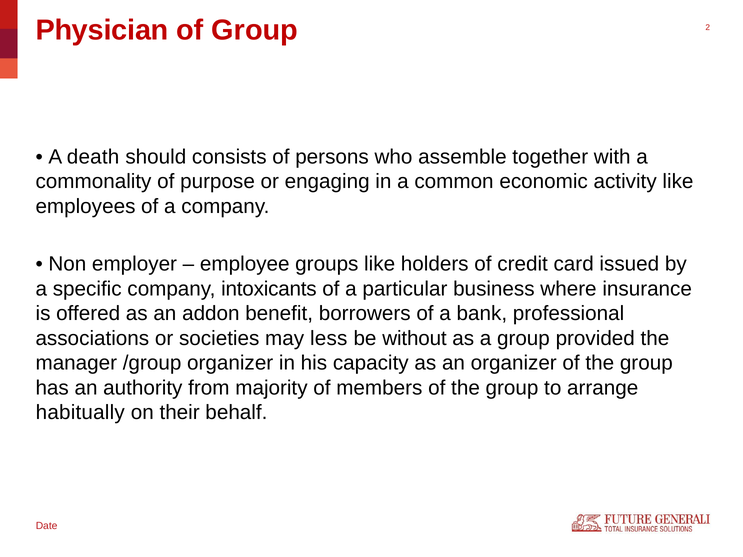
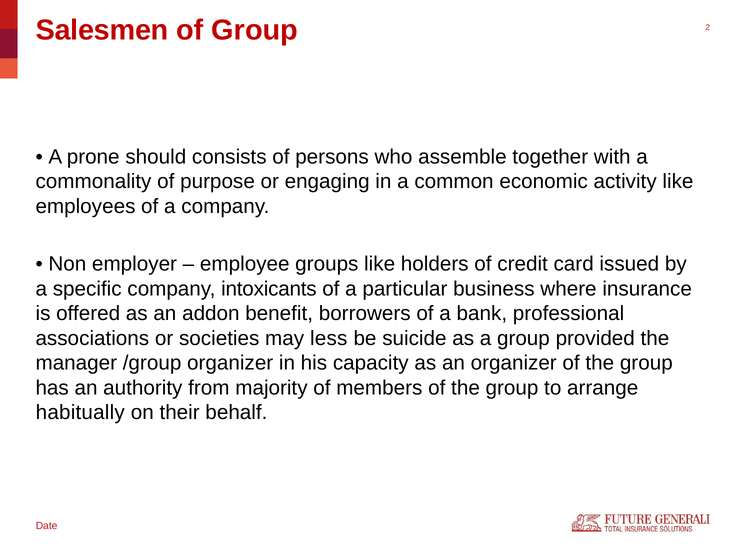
Physician: Physician -> Salesmen (102, 30)
death: death -> prone (93, 157)
without: without -> suicide (414, 339)
